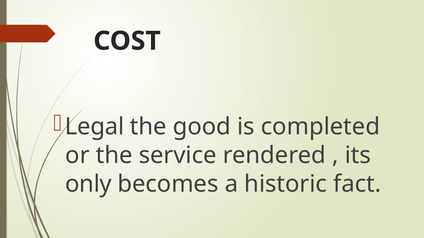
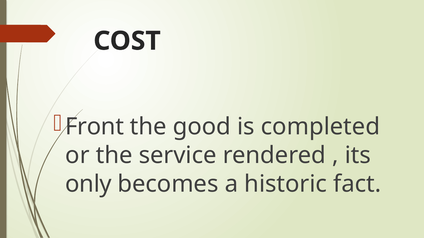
Legal: Legal -> Front (95, 127)
